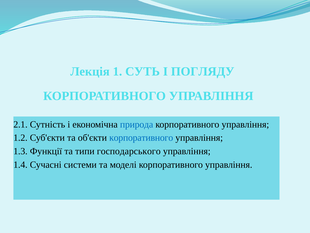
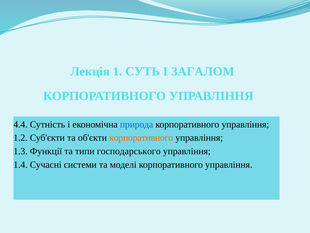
ПОГЛЯДУ: ПОГЛЯДУ -> ЗАГАЛОМ (203, 71)
2.1: 2.1 -> 4.4 (20, 124)
корпоративного colour: blue -> orange (141, 138)
